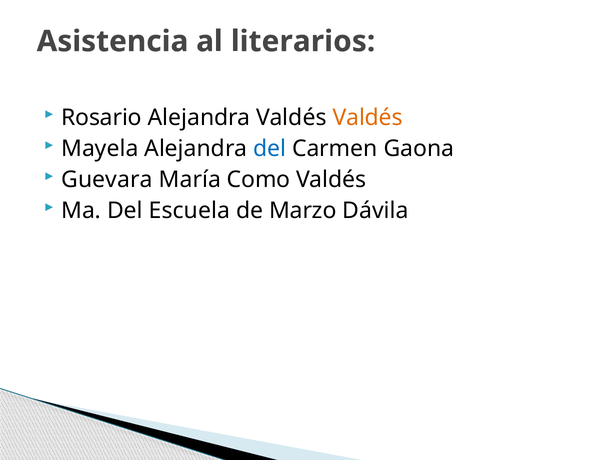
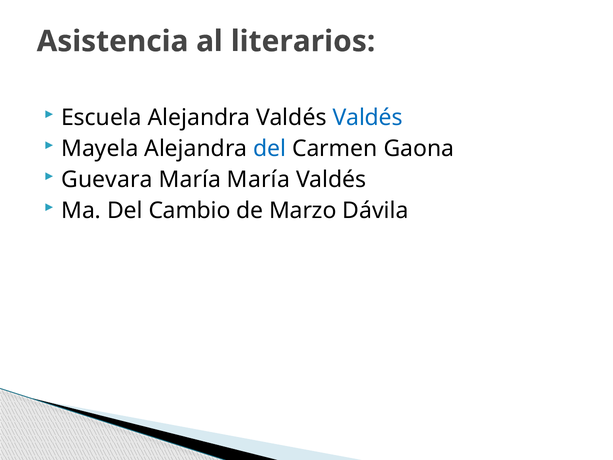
Rosario: Rosario -> Escuela (101, 118)
Valdés colour: orange -> blue (368, 118)
María Como: Como -> María (258, 180)
Escuela: Escuela -> Cambio (190, 211)
